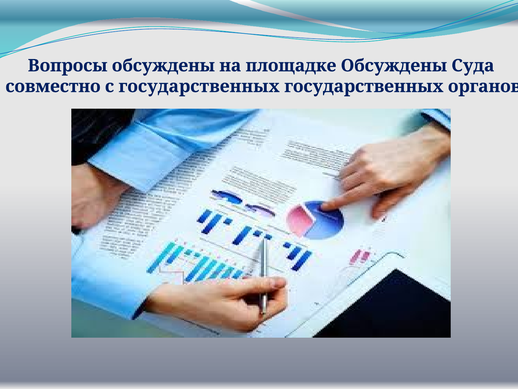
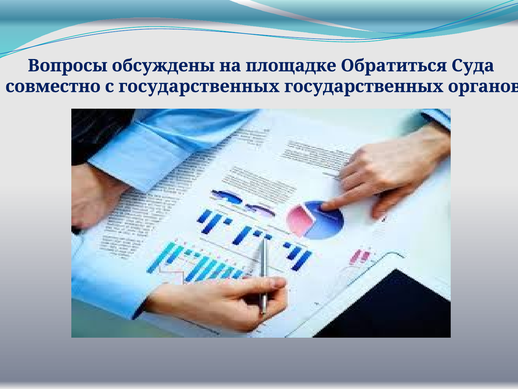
площадке Обсуждены: Обсуждены -> Обратиться (394, 66)
